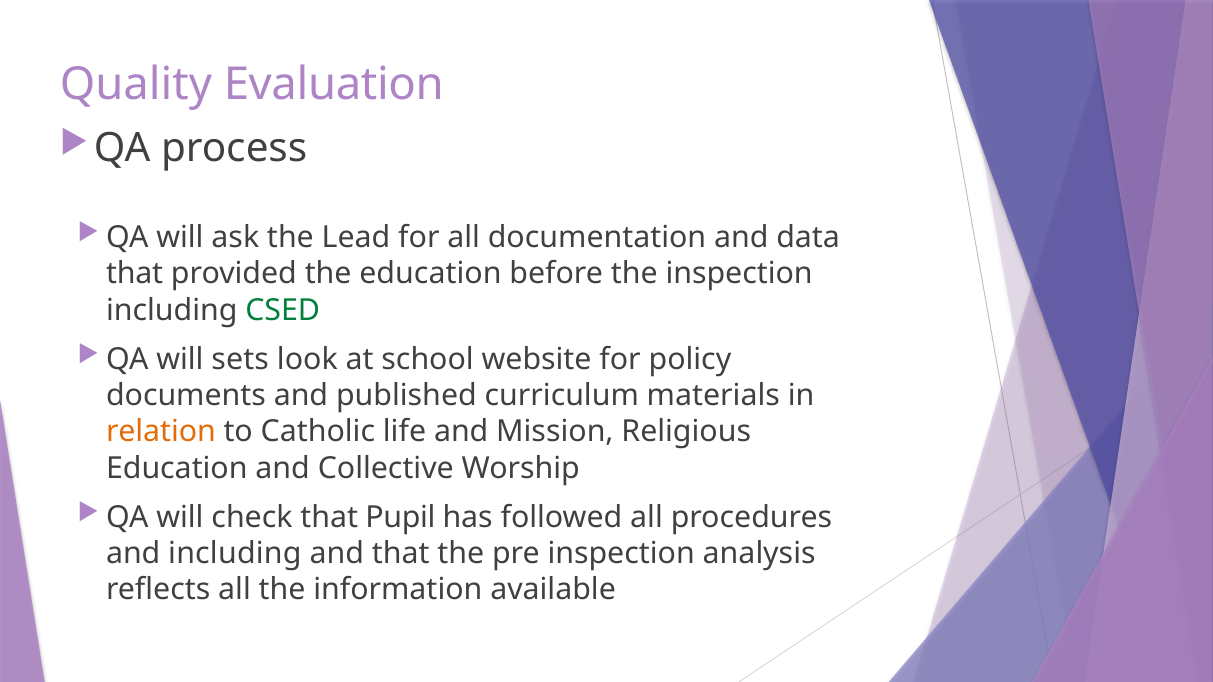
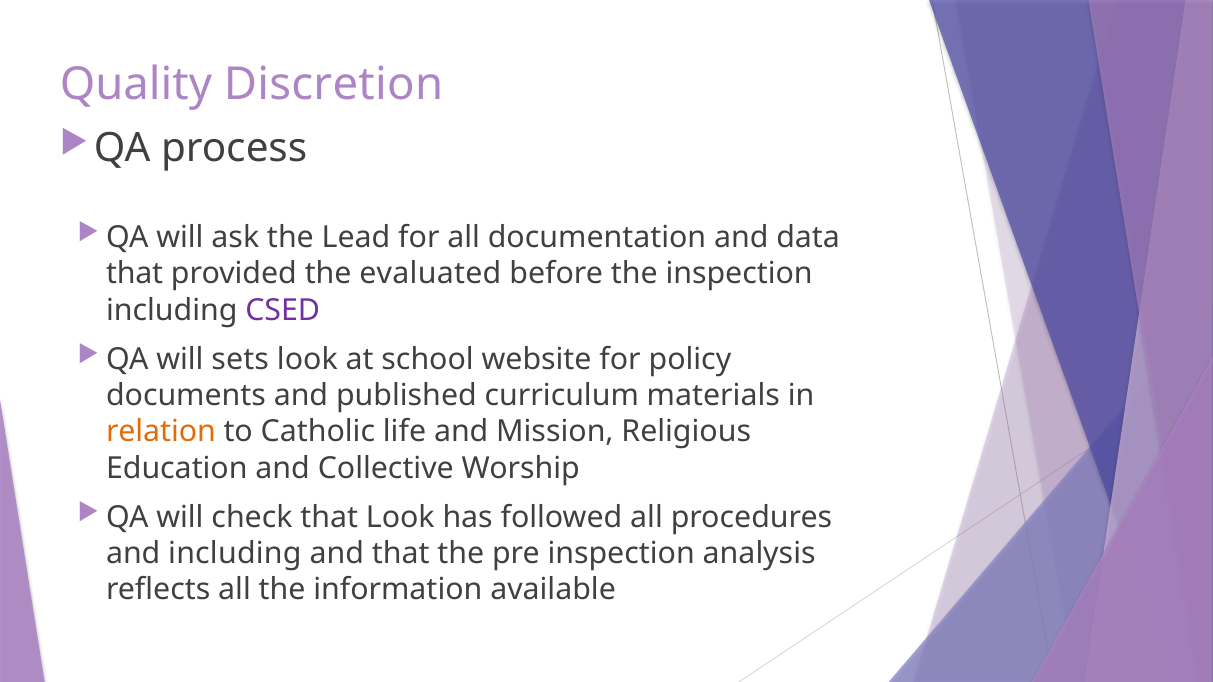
Evaluation: Evaluation -> Discretion (333, 84)
the education: education -> evaluated (430, 274)
CSED colour: green -> purple (283, 310)
that Pupil: Pupil -> Look (400, 517)
